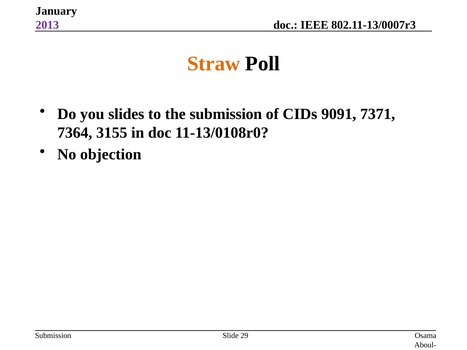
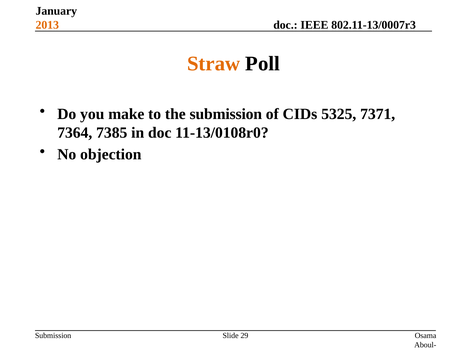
2013 colour: purple -> orange (47, 25)
slides: slides -> make (126, 114)
9091: 9091 -> 5325 (339, 114)
3155: 3155 -> 7385 (112, 133)
